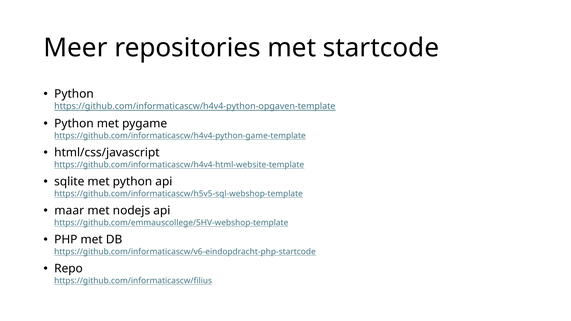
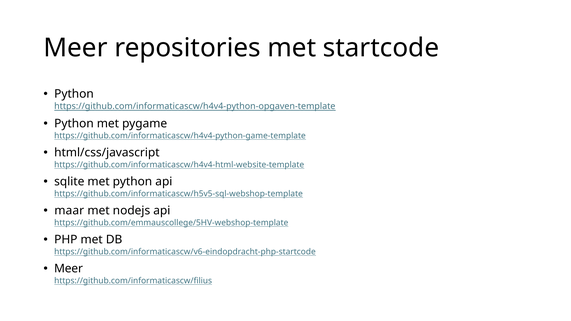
Repo: Repo -> Meer (69, 269)
